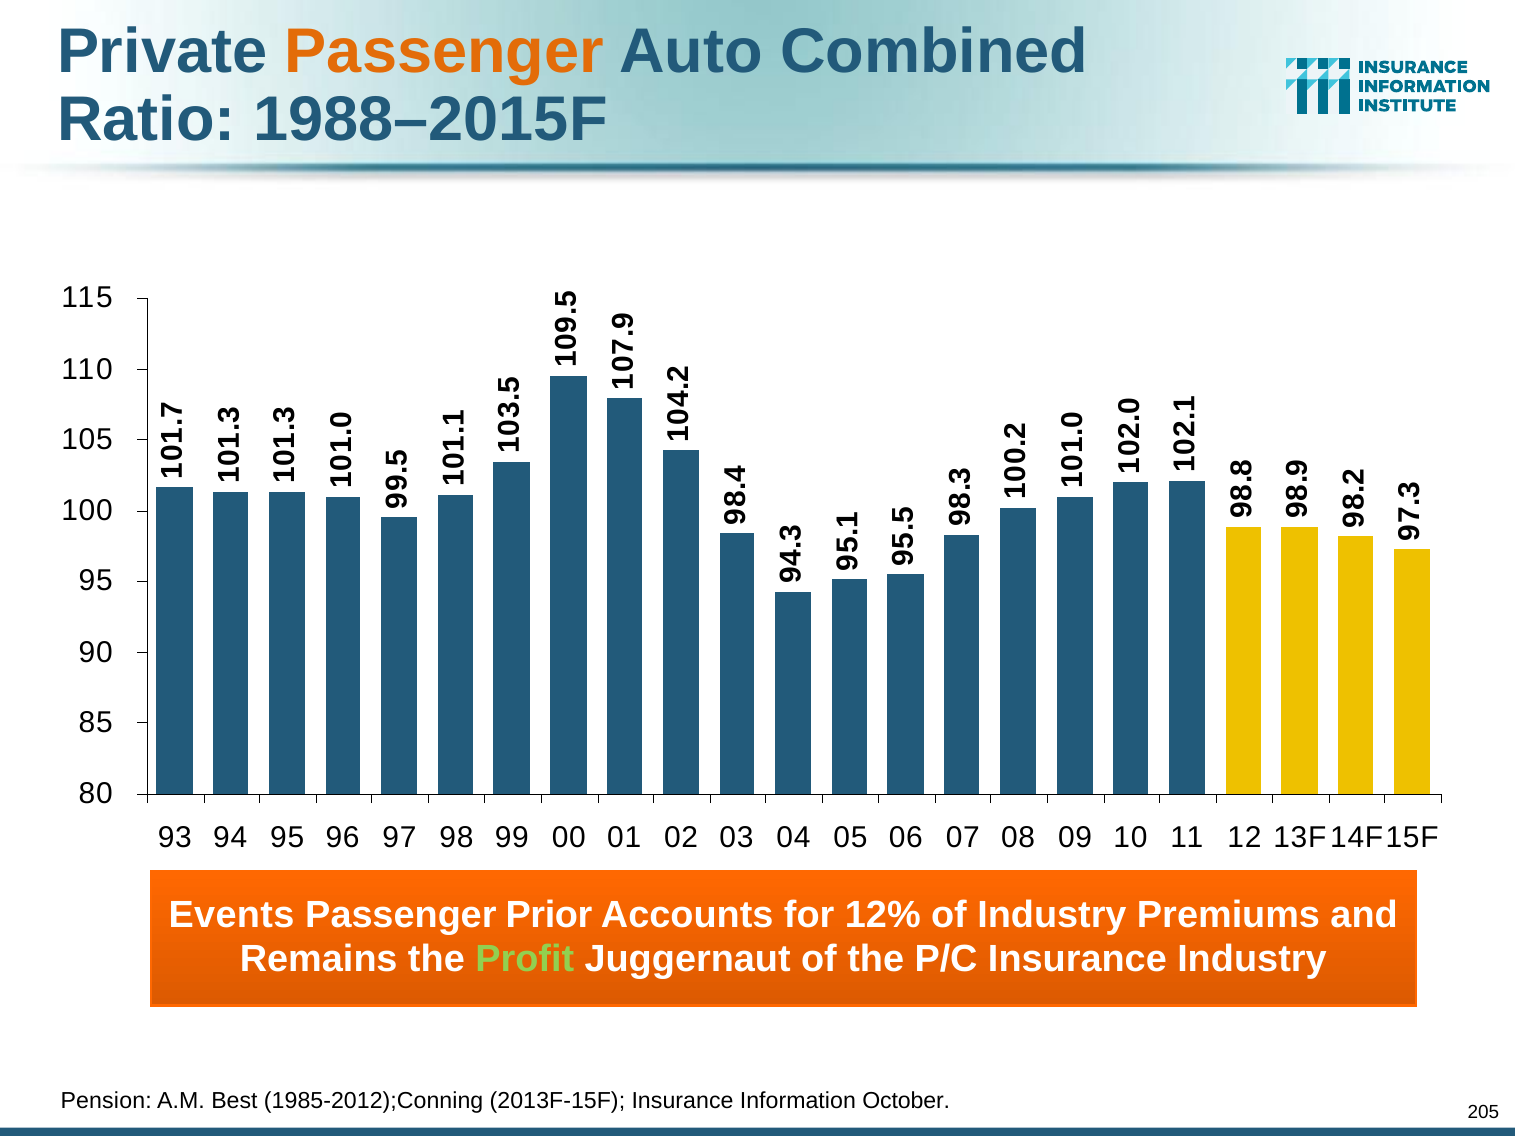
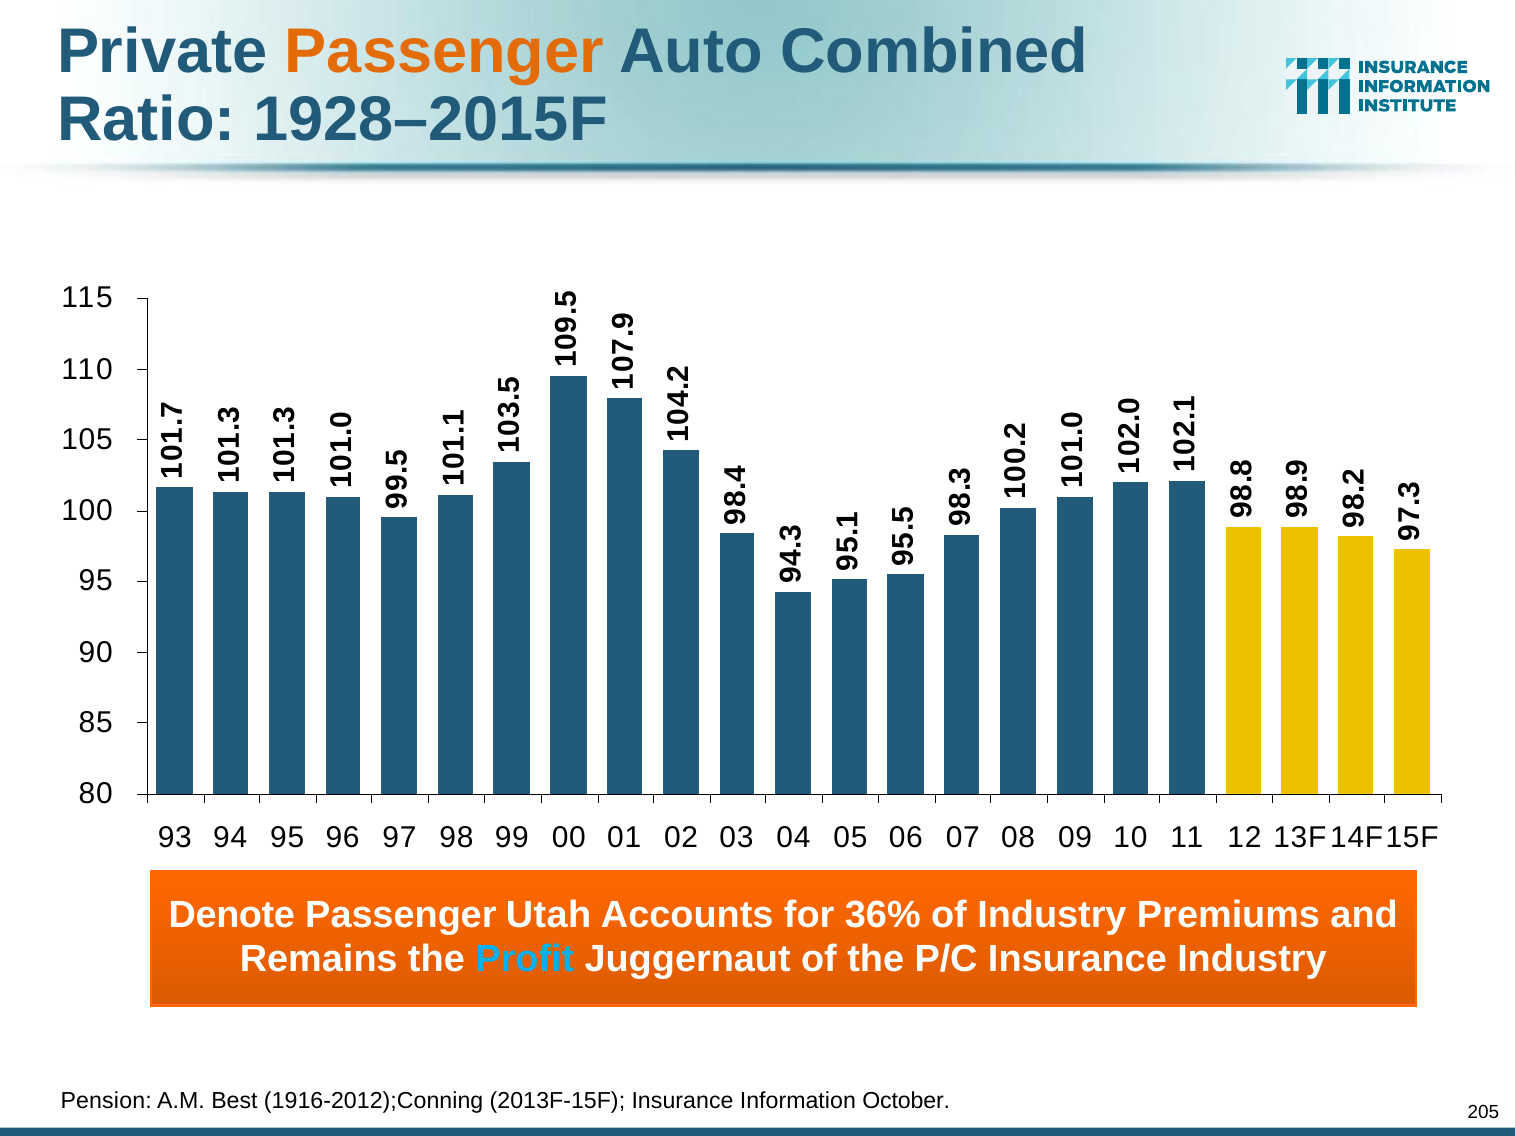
1988–2015F: 1988–2015F -> 1928–2015F (430, 120)
Events: Events -> Denote (232, 916)
Prior: Prior -> Utah (549, 916)
12%: 12% -> 36% (883, 916)
Profit colour: light green -> light blue (525, 959)
1985-2012);Conning: 1985-2012);Conning -> 1916-2012);Conning (374, 1101)
